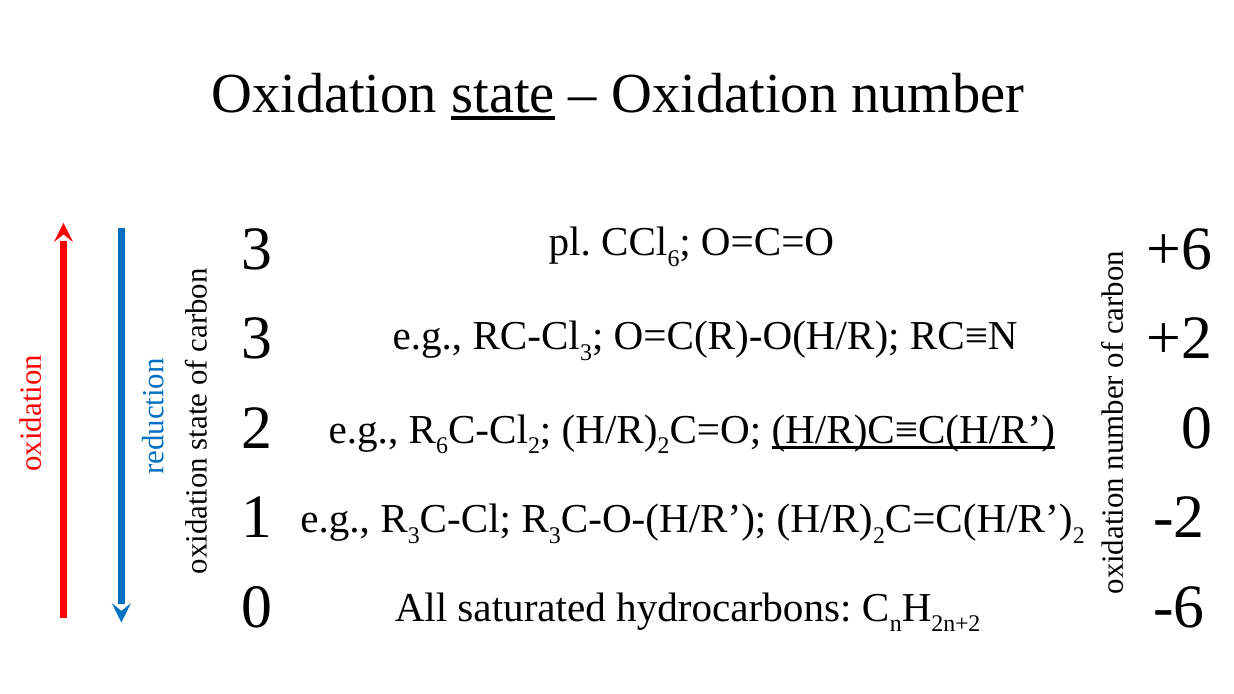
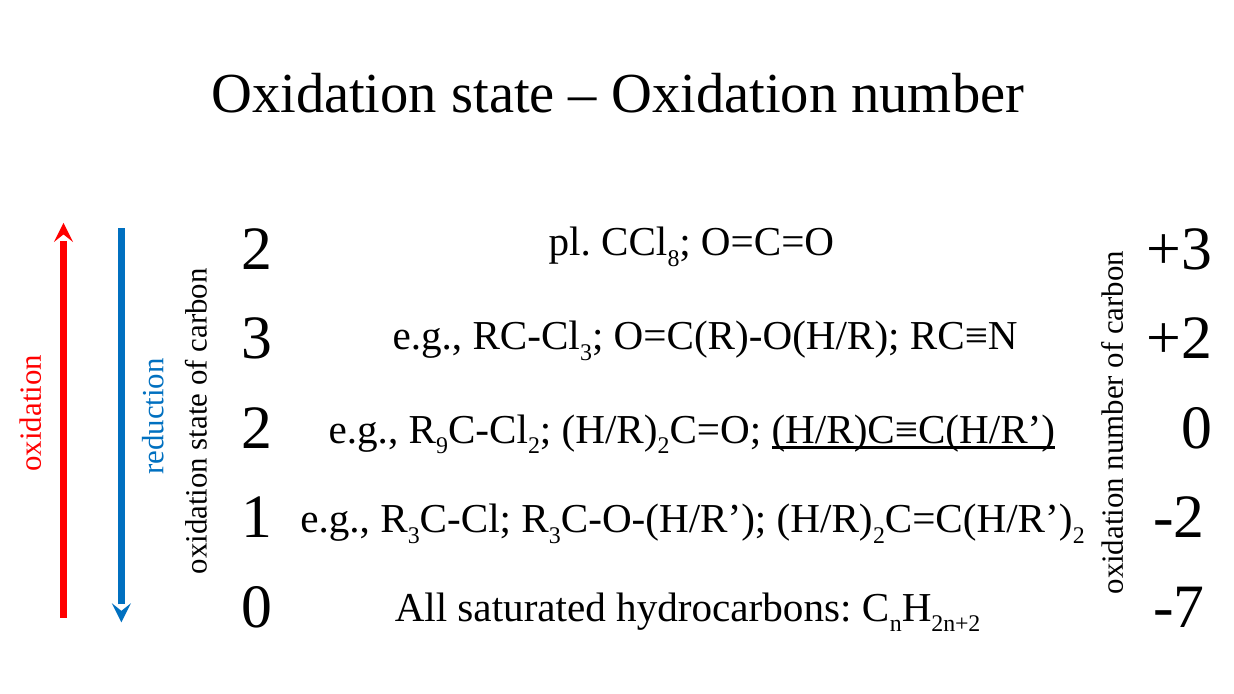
state underline: present -> none (503, 94)
+6: +6 -> +3 (1179, 249)
6: 6 -> 8 (673, 258)
3: 3 -> 2 (257, 249)
6: 6 -> 9 (442, 446)
-6: -6 -> -7 (1179, 607)
